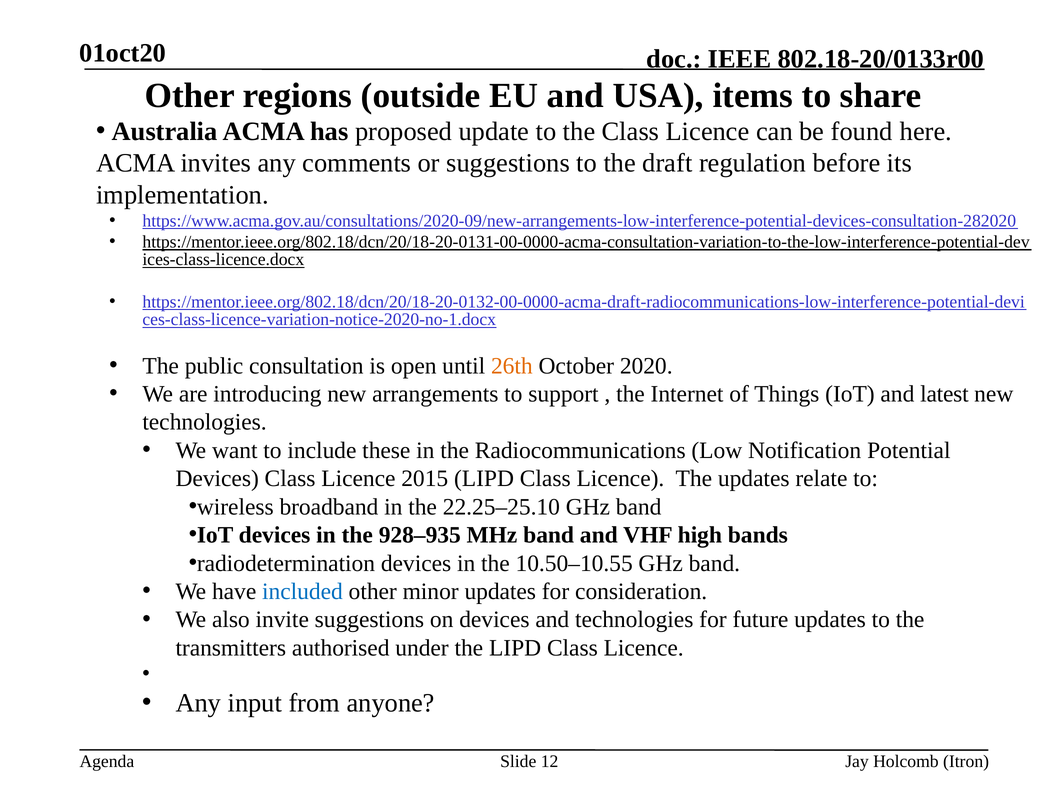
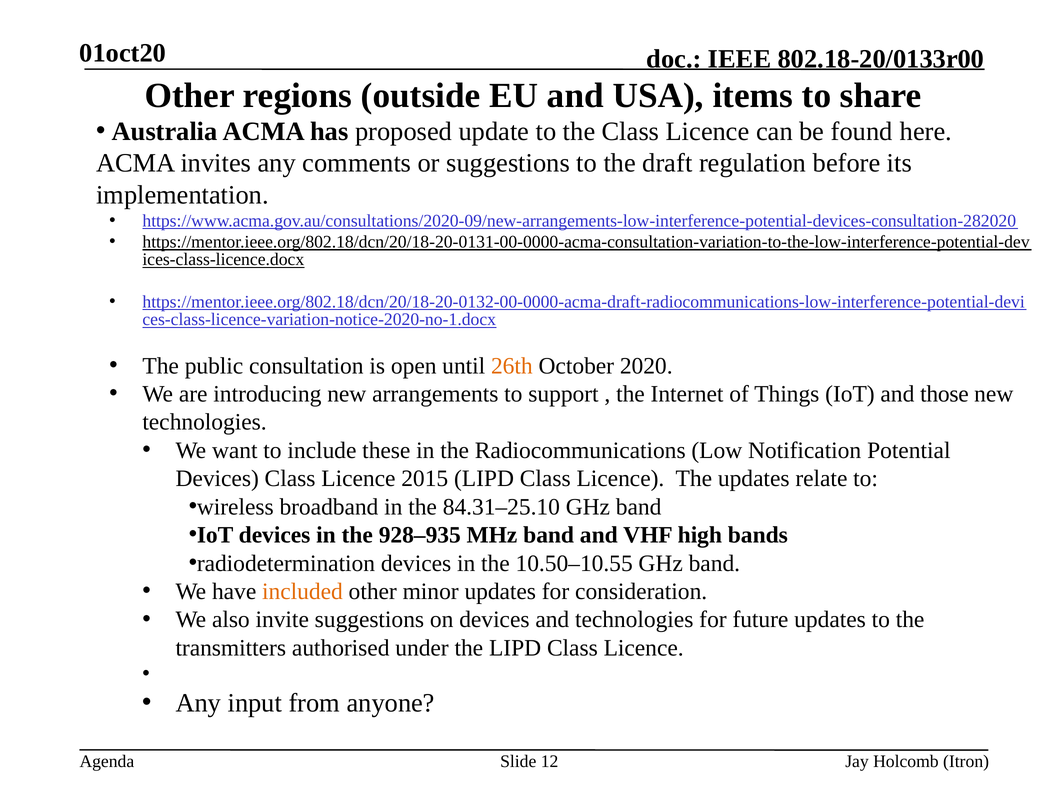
latest: latest -> those (944, 394)
22.25–25.10: 22.25–25.10 -> 84.31–25.10 (501, 507)
included colour: blue -> orange (302, 592)
